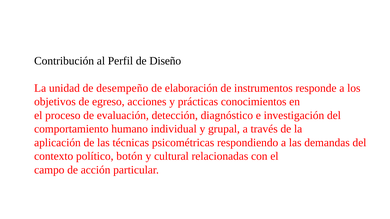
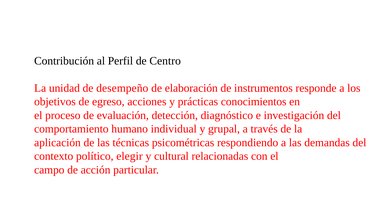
Diseño: Diseño -> Centro (165, 61)
botón: botón -> elegir (130, 156)
